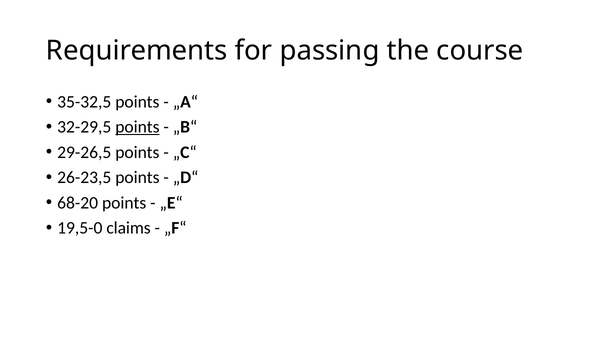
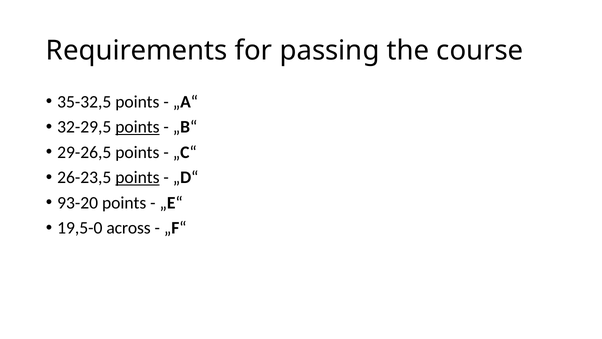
points underline: none -> present (137, 177)
68-20: 68-20 -> 93-20 (78, 203)
claims: claims -> across (129, 228)
